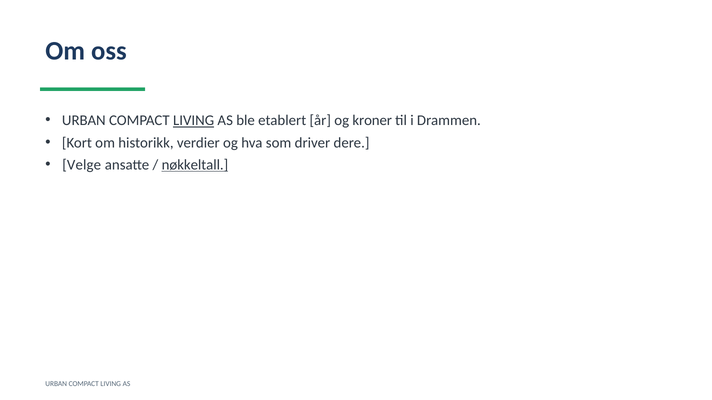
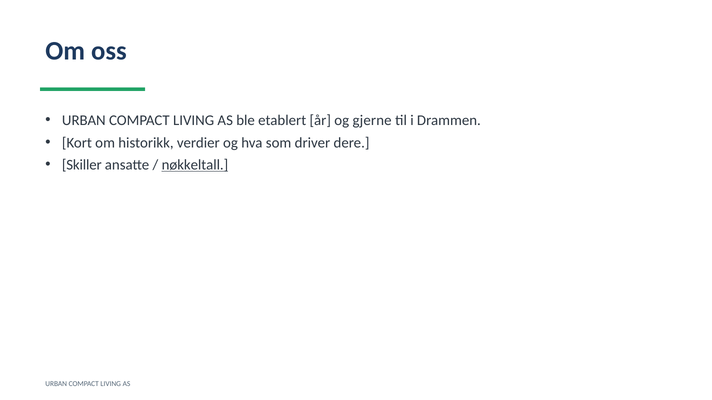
LIVING underline: present -> none (194, 121)
kroner: kroner -> gjerne (372, 121)
Velge: Velge -> Skiller (82, 165)
